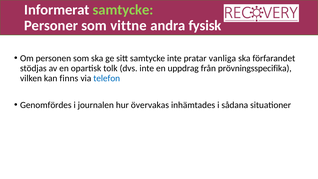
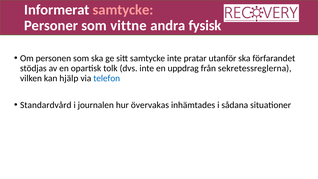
samtycke colour: light green -> pink (123, 10)
vanliga: vanliga -> utanför (223, 58)
prövningsspecifika: prövningsspecifika -> sekretessreglerna (255, 68)
finns: finns -> hjälp (69, 78)
Genomfördes: Genomfördes -> Standardvård (46, 105)
